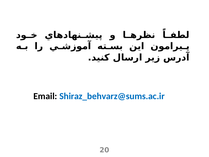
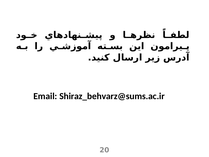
Shiraz_behvarz@sums.ac.ir colour: blue -> black (112, 96)
